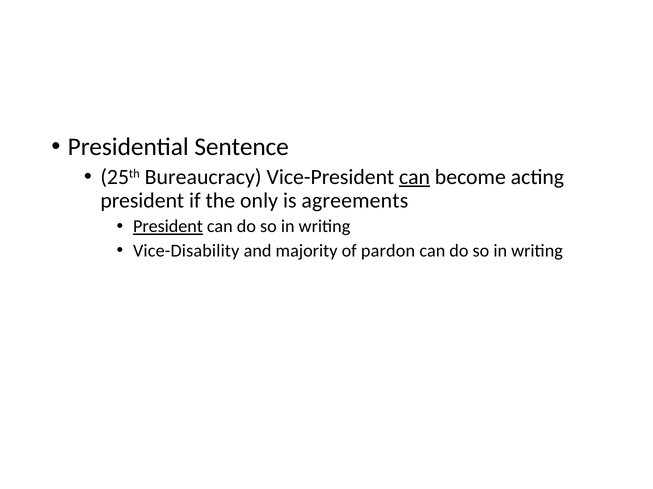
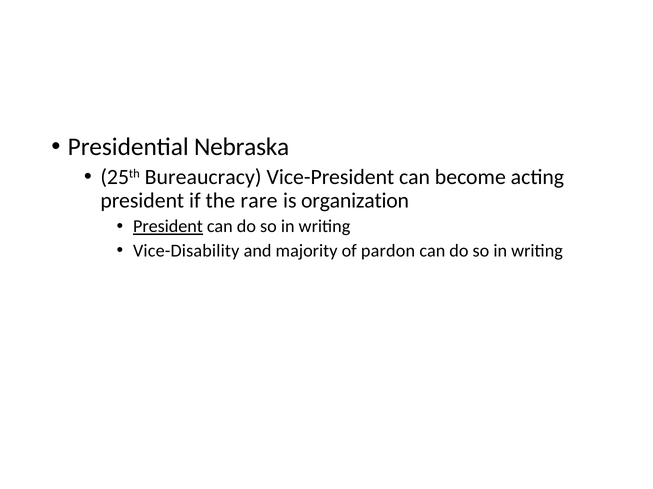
Sentence: Sentence -> Nebraska (242, 147)
can underline: present -> none (415, 177)
only: only -> rare (259, 201)
agreements: agreements -> organization (355, 201)
